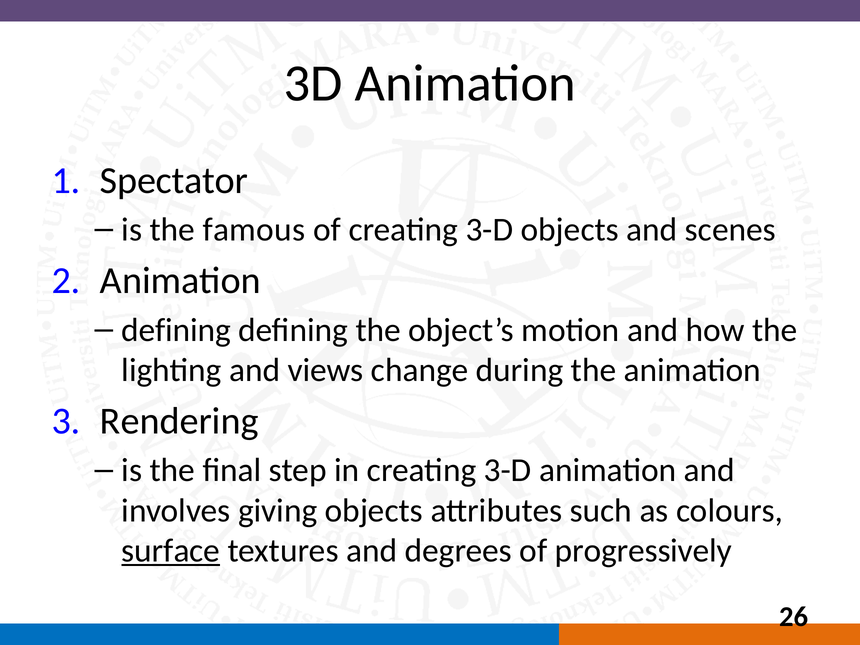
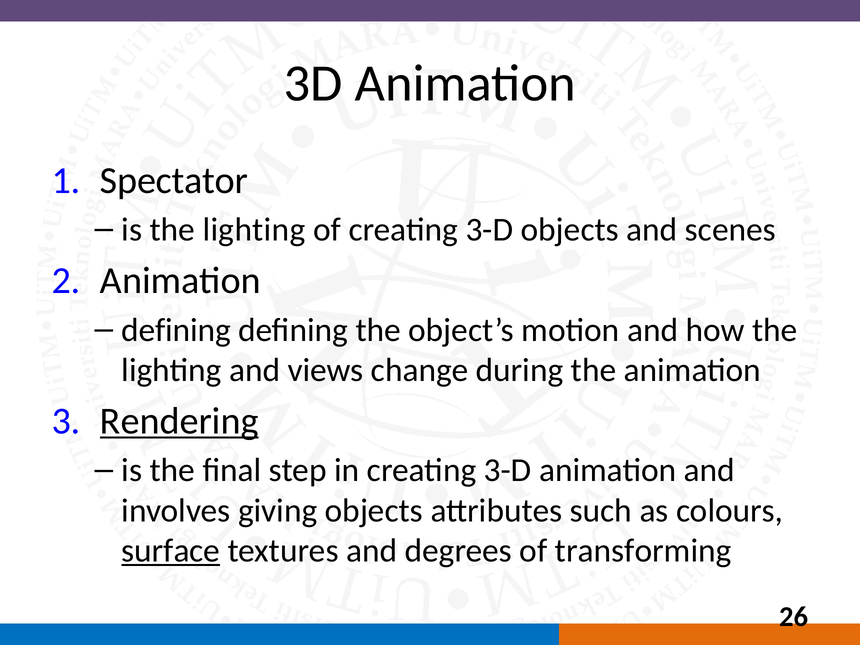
is the famous: famous -> lighting (254, 230)
Rendering underline: none -> present (179, 421)
progressively: progressively -> transforming (643, 551)
